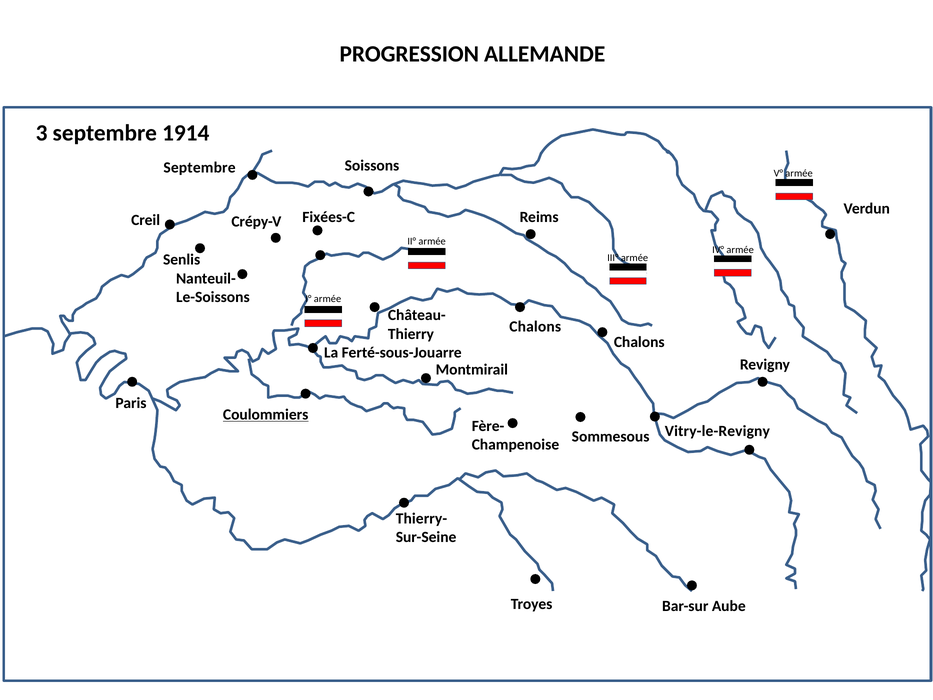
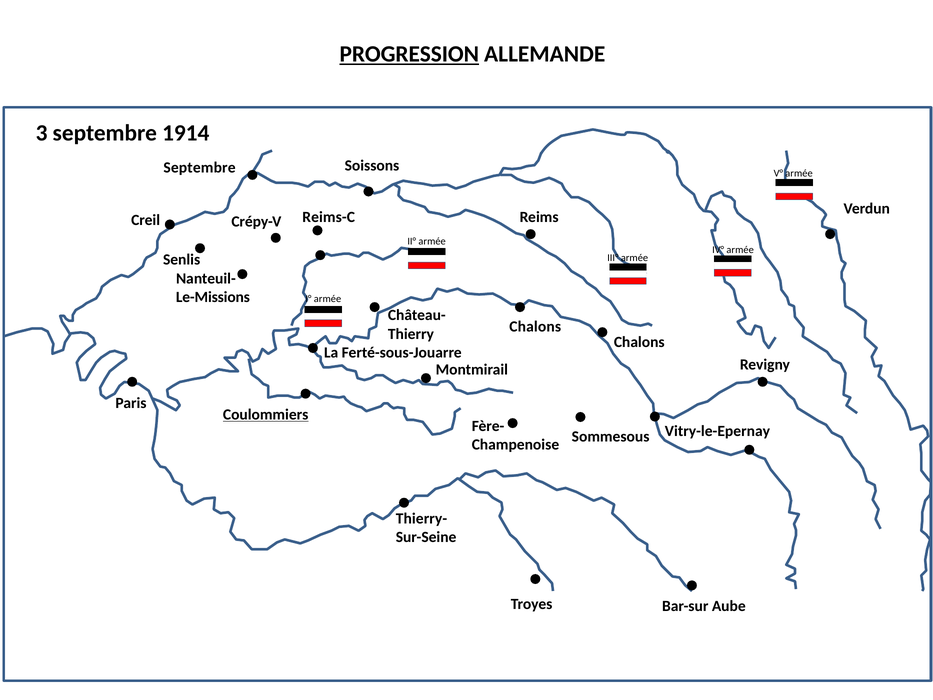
PROGRESSION underline: none -> present (409, 54)
Fixées-C: Fixées-C -> Reims-C (329, 217)
Le-Soissons: Le-Soissons -> Le-Missions (213, 297)
Vitry-le-Revigny: Vitry-le-Revigny -> Vitry-le-Epernay (717, 431)
